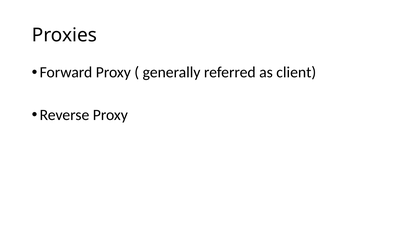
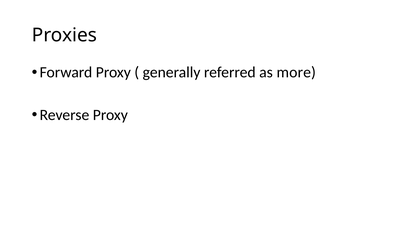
client: client -> more (296, 72)
